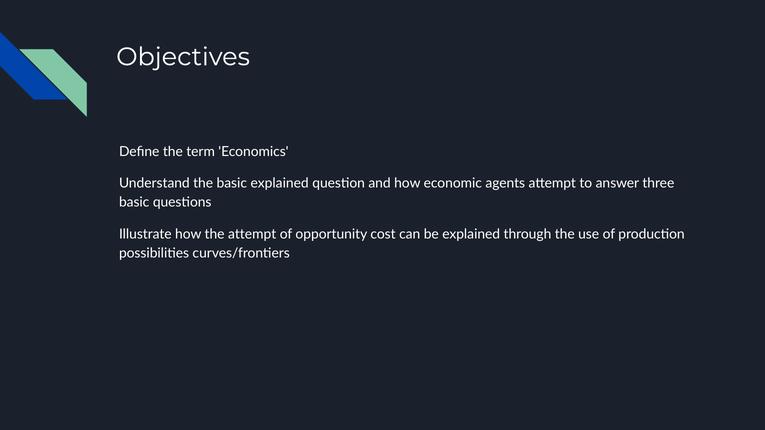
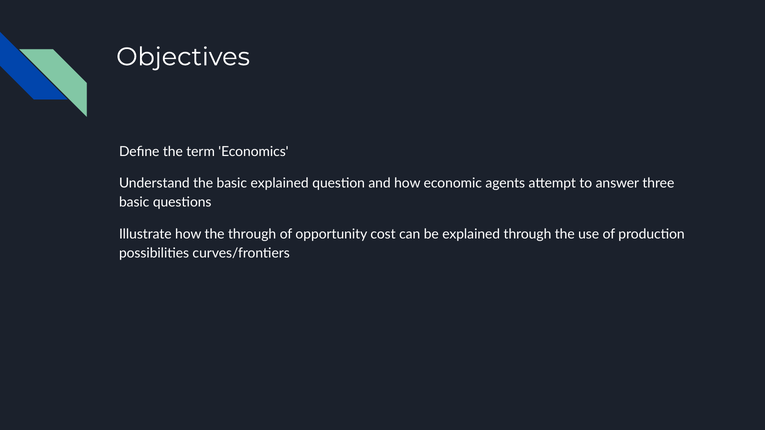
the attempt: attempt -> through (252, 234)
